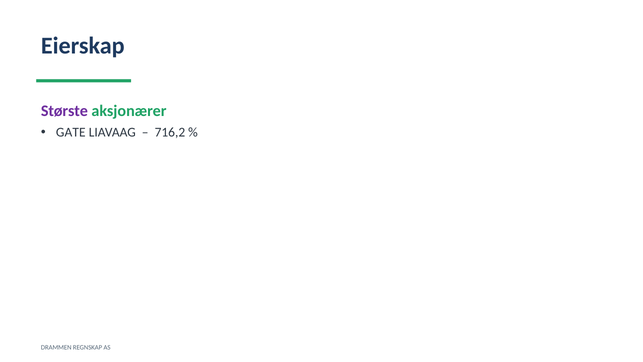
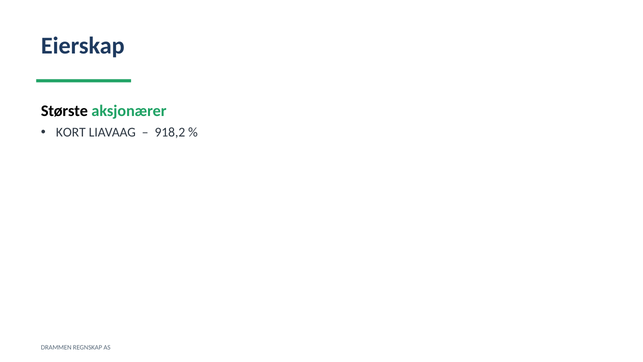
Største colour: purple -> black (64, 111)
GATE: GATE -> KORT (71, 132)
716,2: 716,2 -> 918,2 (170, 132)
